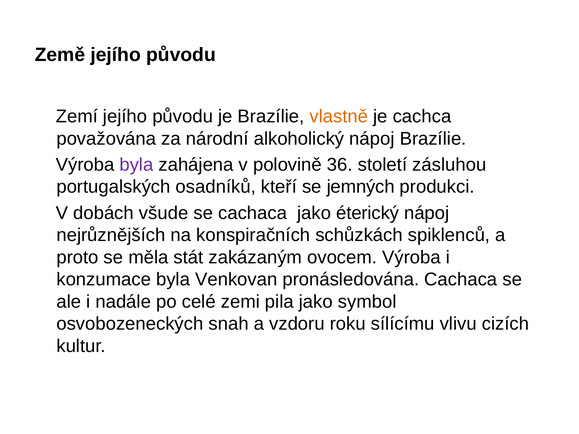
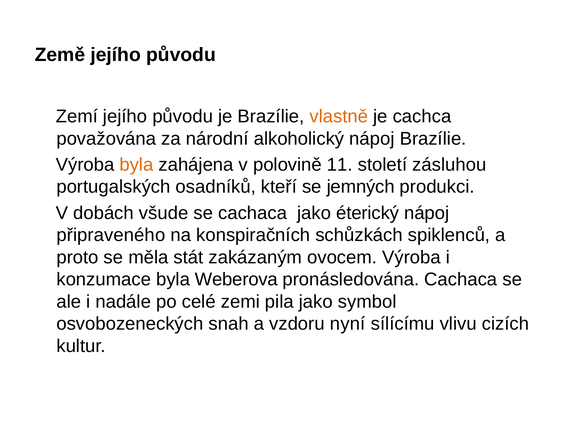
byla colour: purple -> orange (136, 165)
36: 36 -> 11 (340, 165)
nejrůznějších: nejrůznějších -> připraveného (111, 235)
Venkovan: Venkovan -> Weberova (236, 280)
roku: roku -> nyní (348, 324)
